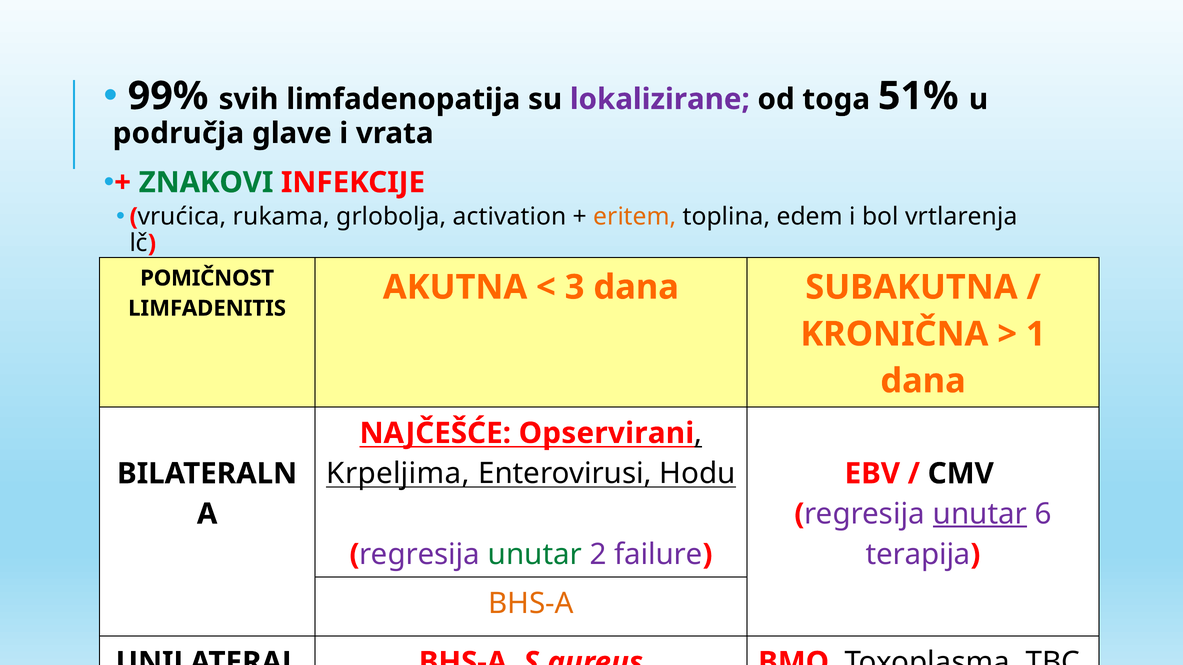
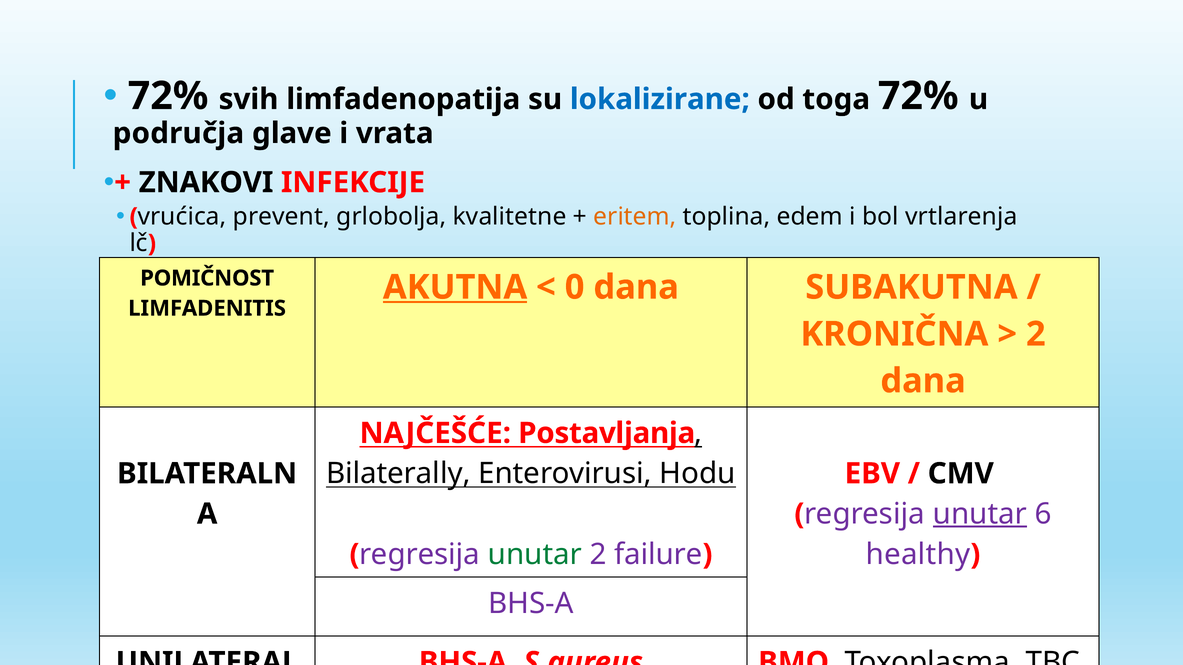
99%: 99% -> 72% (168, 96)
lokalizirane colour: purple -> blue (660, 99)
toga 51%: 51% -> 72% (918, 96)
ZNAKOVI colour: green -> black (206, 183)
rukama: rukama -> prevent (281, 217)
activation: activation -> kvalitetne (510, 217)
AKUTNA underline: none -> present (455, 287)
3: 3 -> 0 (575, 287)
1: 1 -> 2 (1036, 334)
Opservirani: Opservirani -> Postavljanja (607, 433)
Krpeljima: Krpeljima -> Bilaterally (398, 474)
terapija: terapija -> healthy (918, 555)
BHS-A colour: orange -> purple (531, 604)
